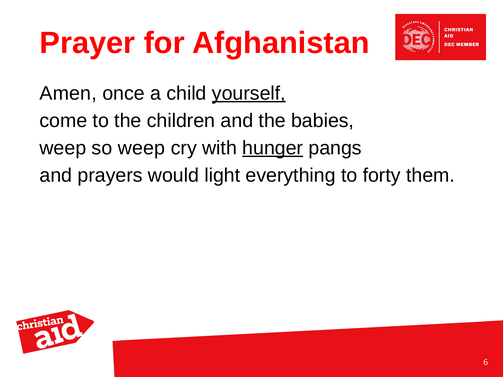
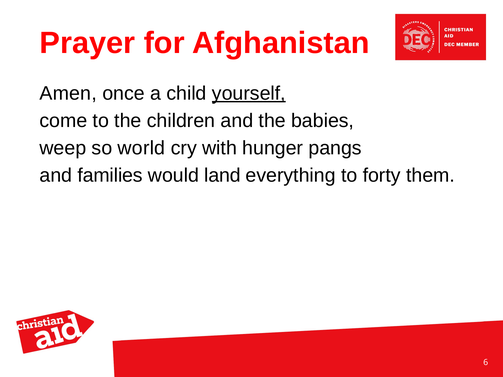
so weep: weep -> world (141, 148)
hunger underline: present -> none (273, 148)
prayers: prayers -> families (110, 176)
light: light -> land (222, 176)
